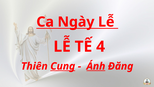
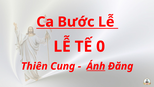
Ngày: Ngày -> Bước (76, 22)
4: 4 -> 0 (101, 46)
Cung underline: present -> none (63, 66)
